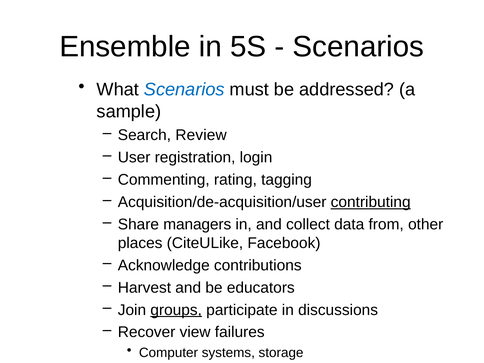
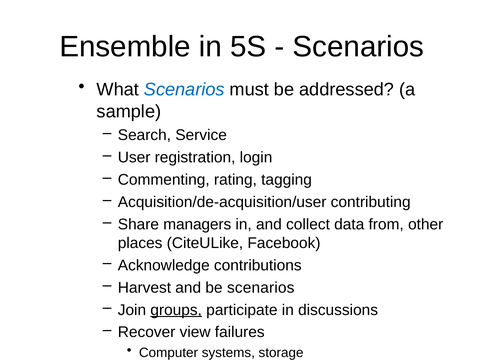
Review: Review -> Service (201, 135)
contributing underline: present -> none (371, 202)
be educators: educators -> scenarios (261, 288)
